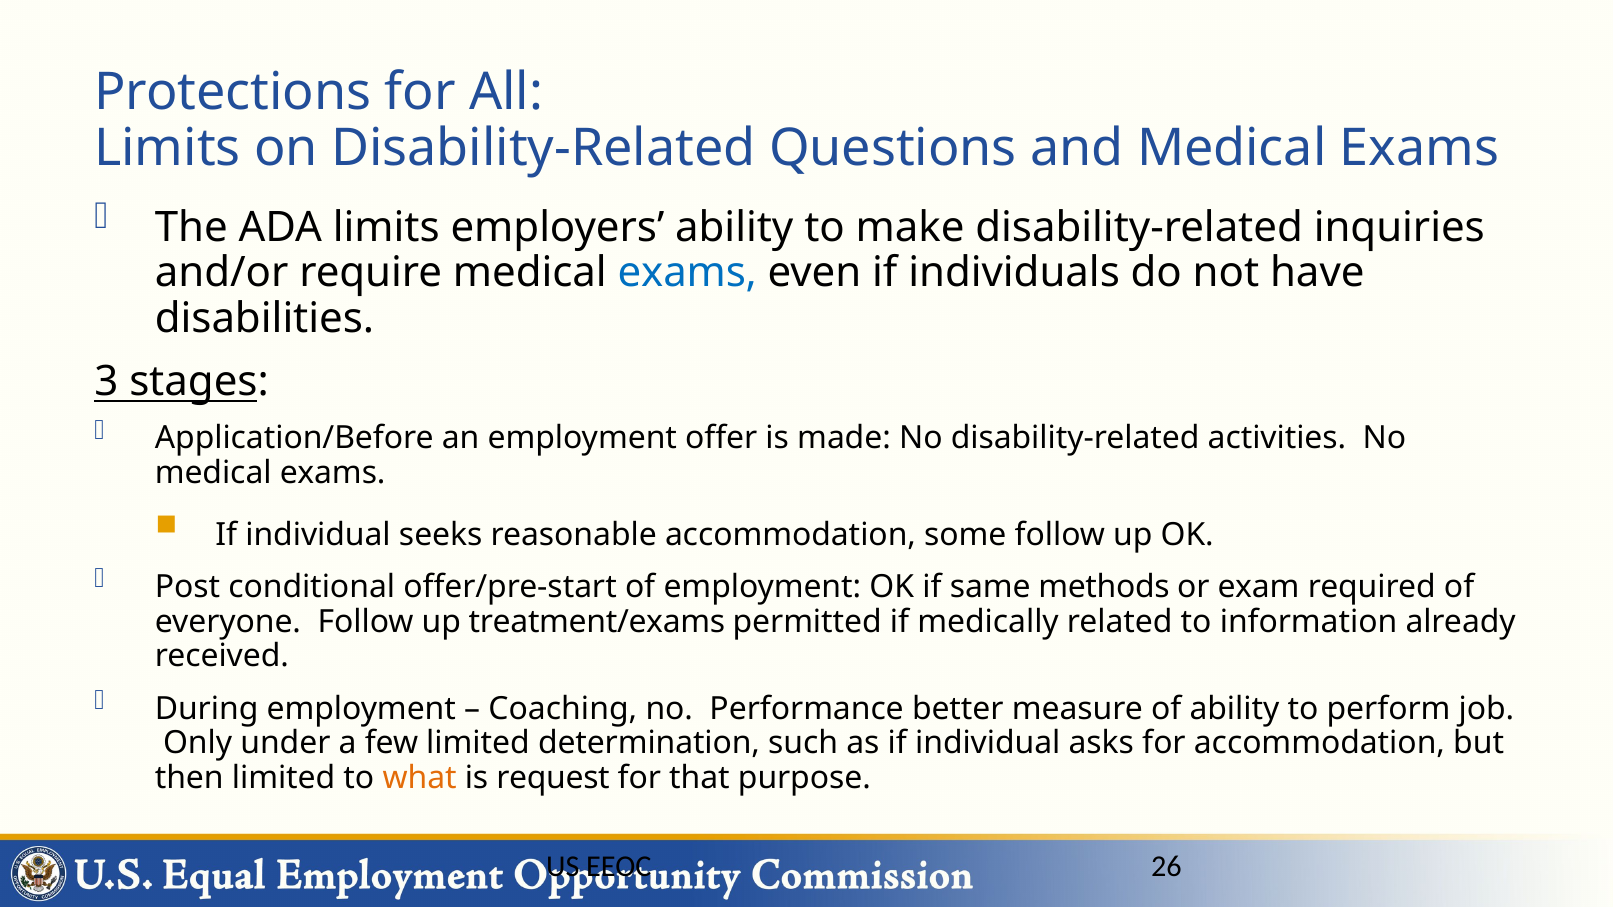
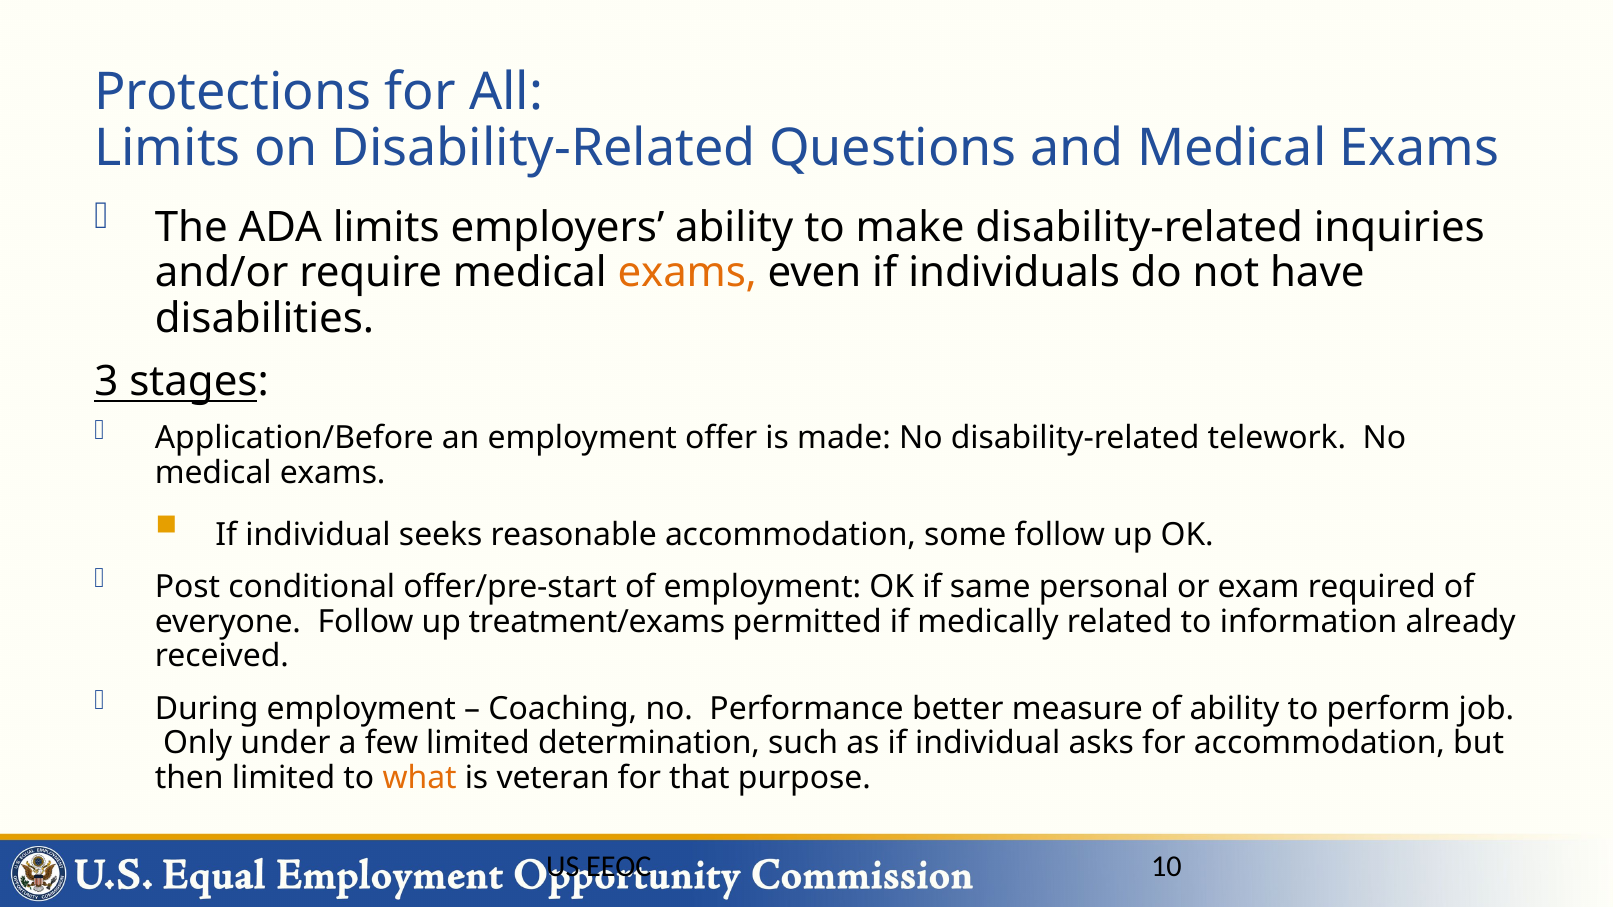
exams colour: blue -> orange (687, 273)
activities: activities -> telework (1277, 439)
methods: methods -> personal (1104, 587)
request: request -> veteran (553, 778)
26: 26 -> 10 (1166, 867)
